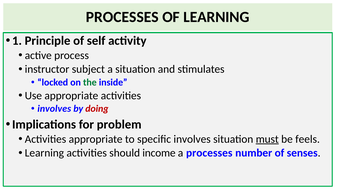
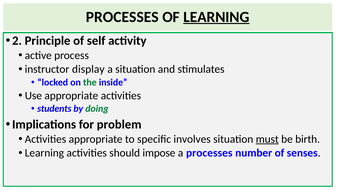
LEARNING underline: none -> present (216, 17)
1: 1 -> 2 (17, 41)
subject: subject -> display (88, 69)
involves: involves -> students (54, 108)
doing colour: red -> green (97, 108)
feels: feels -> birth (308, 139)
income: income -> impose (159, 153)
